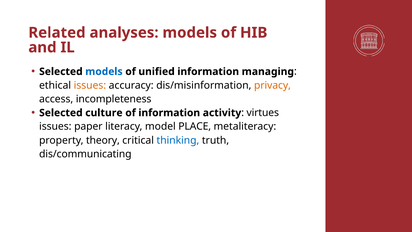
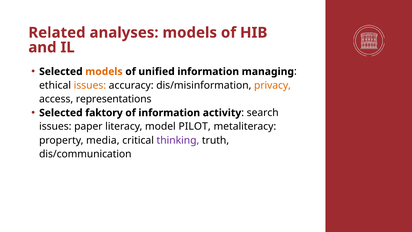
models colour: blue -> orange (104, 72)
incompleteness: incompleteness -> representations (114, 99)
culture: culture -> faktory (104, 113)
virtues: virtues -> search (263, 113)
PLACE: PLACE -> PILOT (195, 126)
theory: theory -> media (103, 140)
thinking colour: blue -> purple (178, 140)
dis/communicating: dis/communicating -> dis/communication (85, 154)
